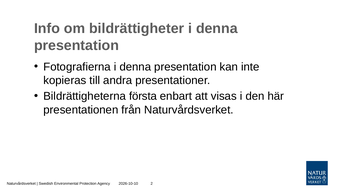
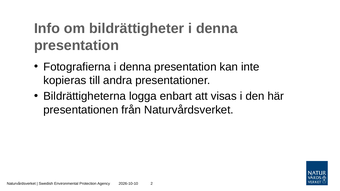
första: första -> logga (143, 96)
